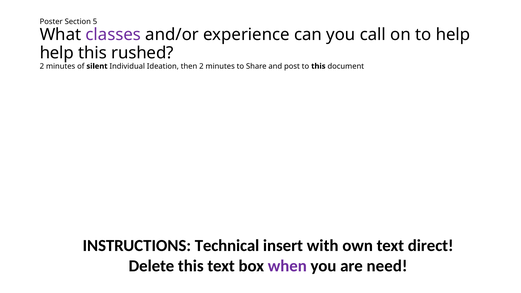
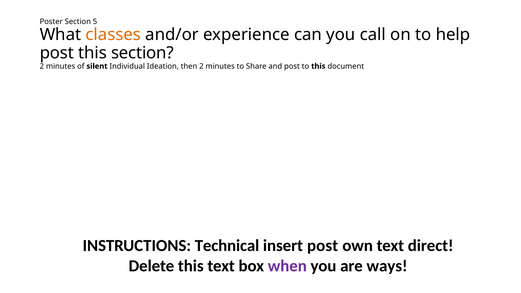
classes colour: purple -> orange (113, 35)
help: help -> post (57, 53)
this rushed: rushed -> section (142, 53)
insert with: with -> post (323, 246)
need: need -> ways (387, 266)
